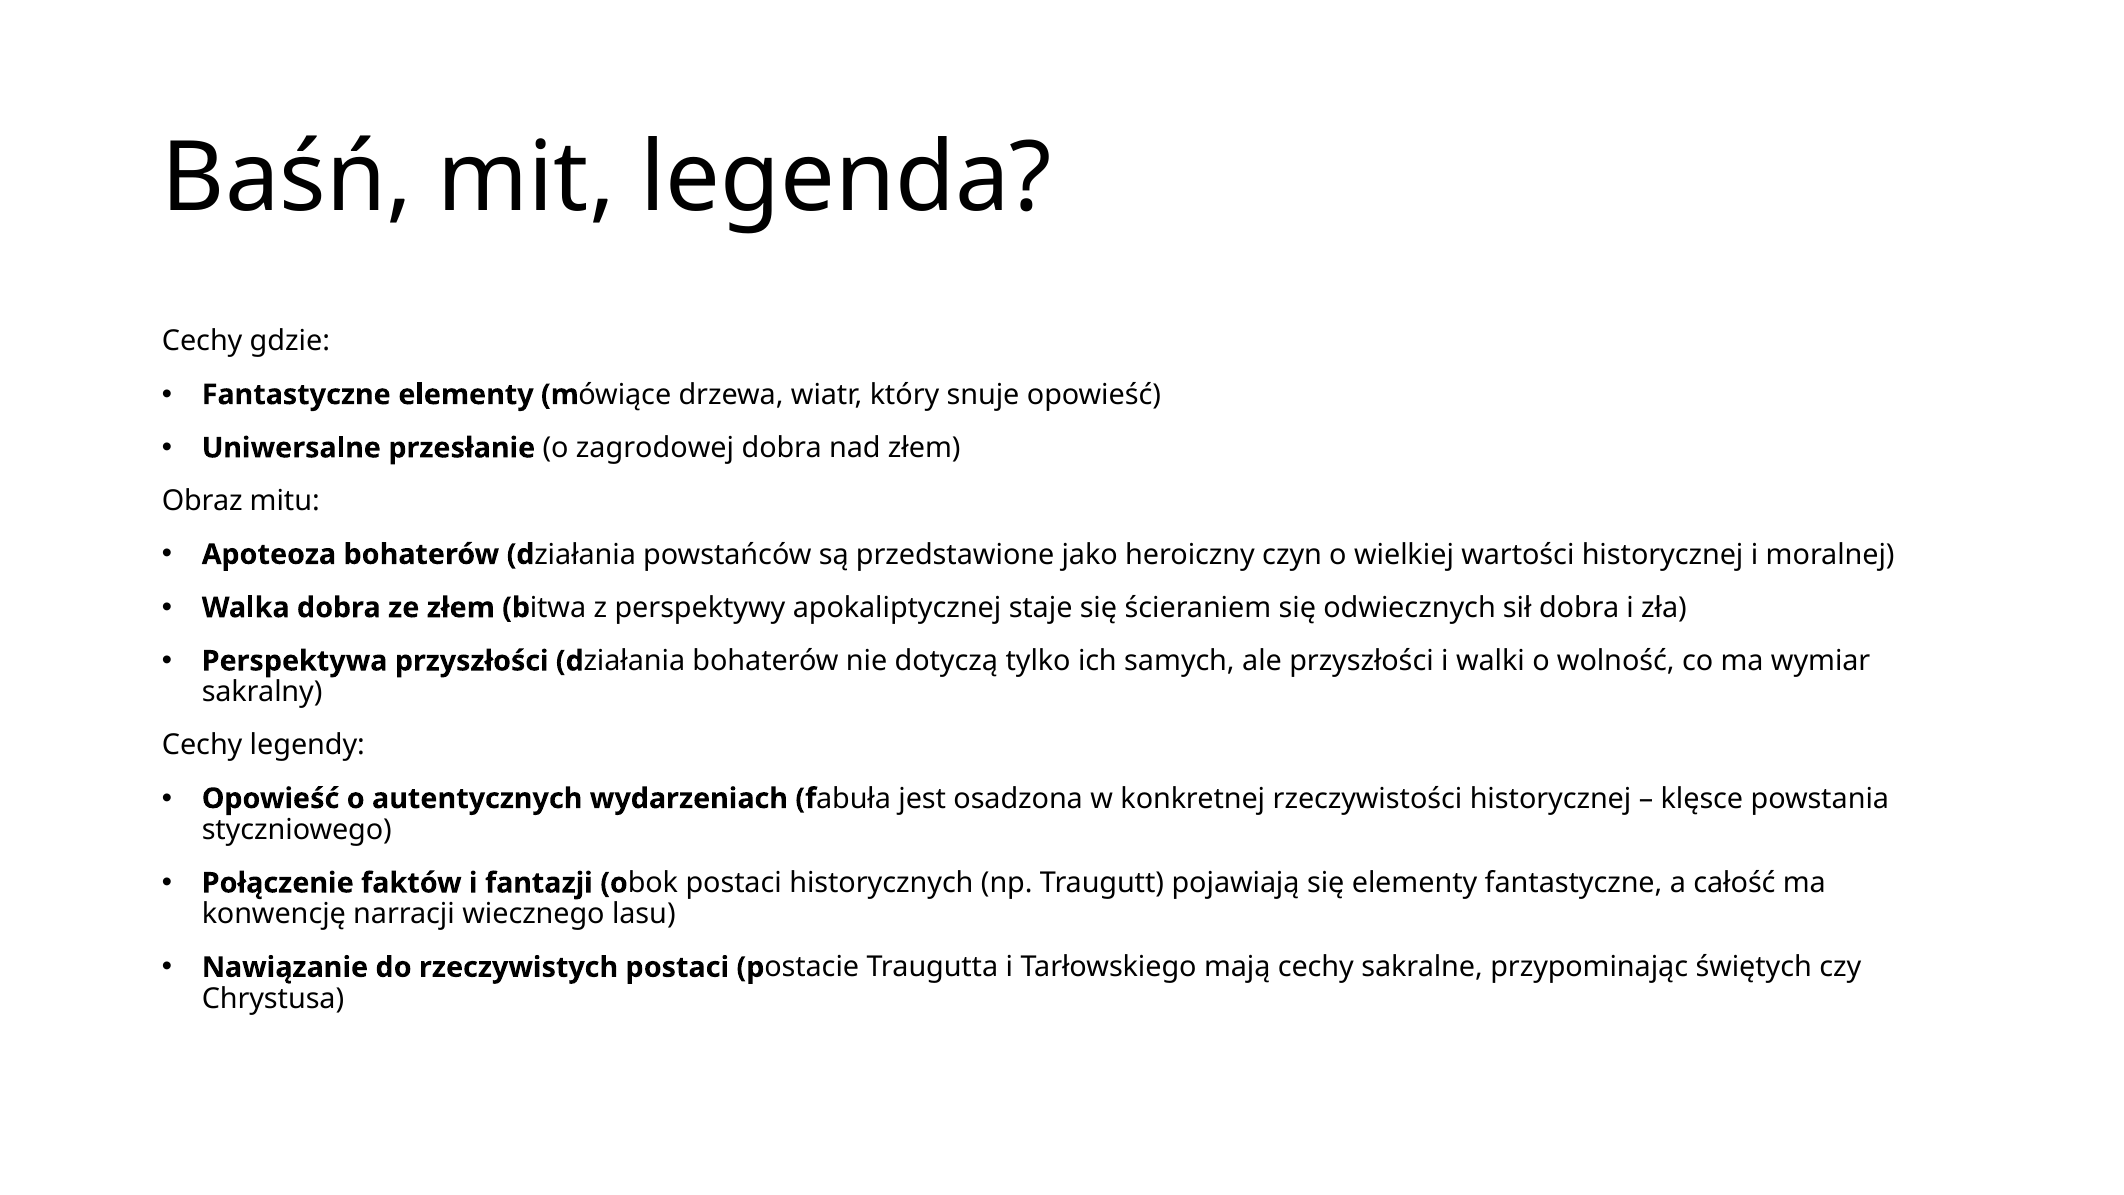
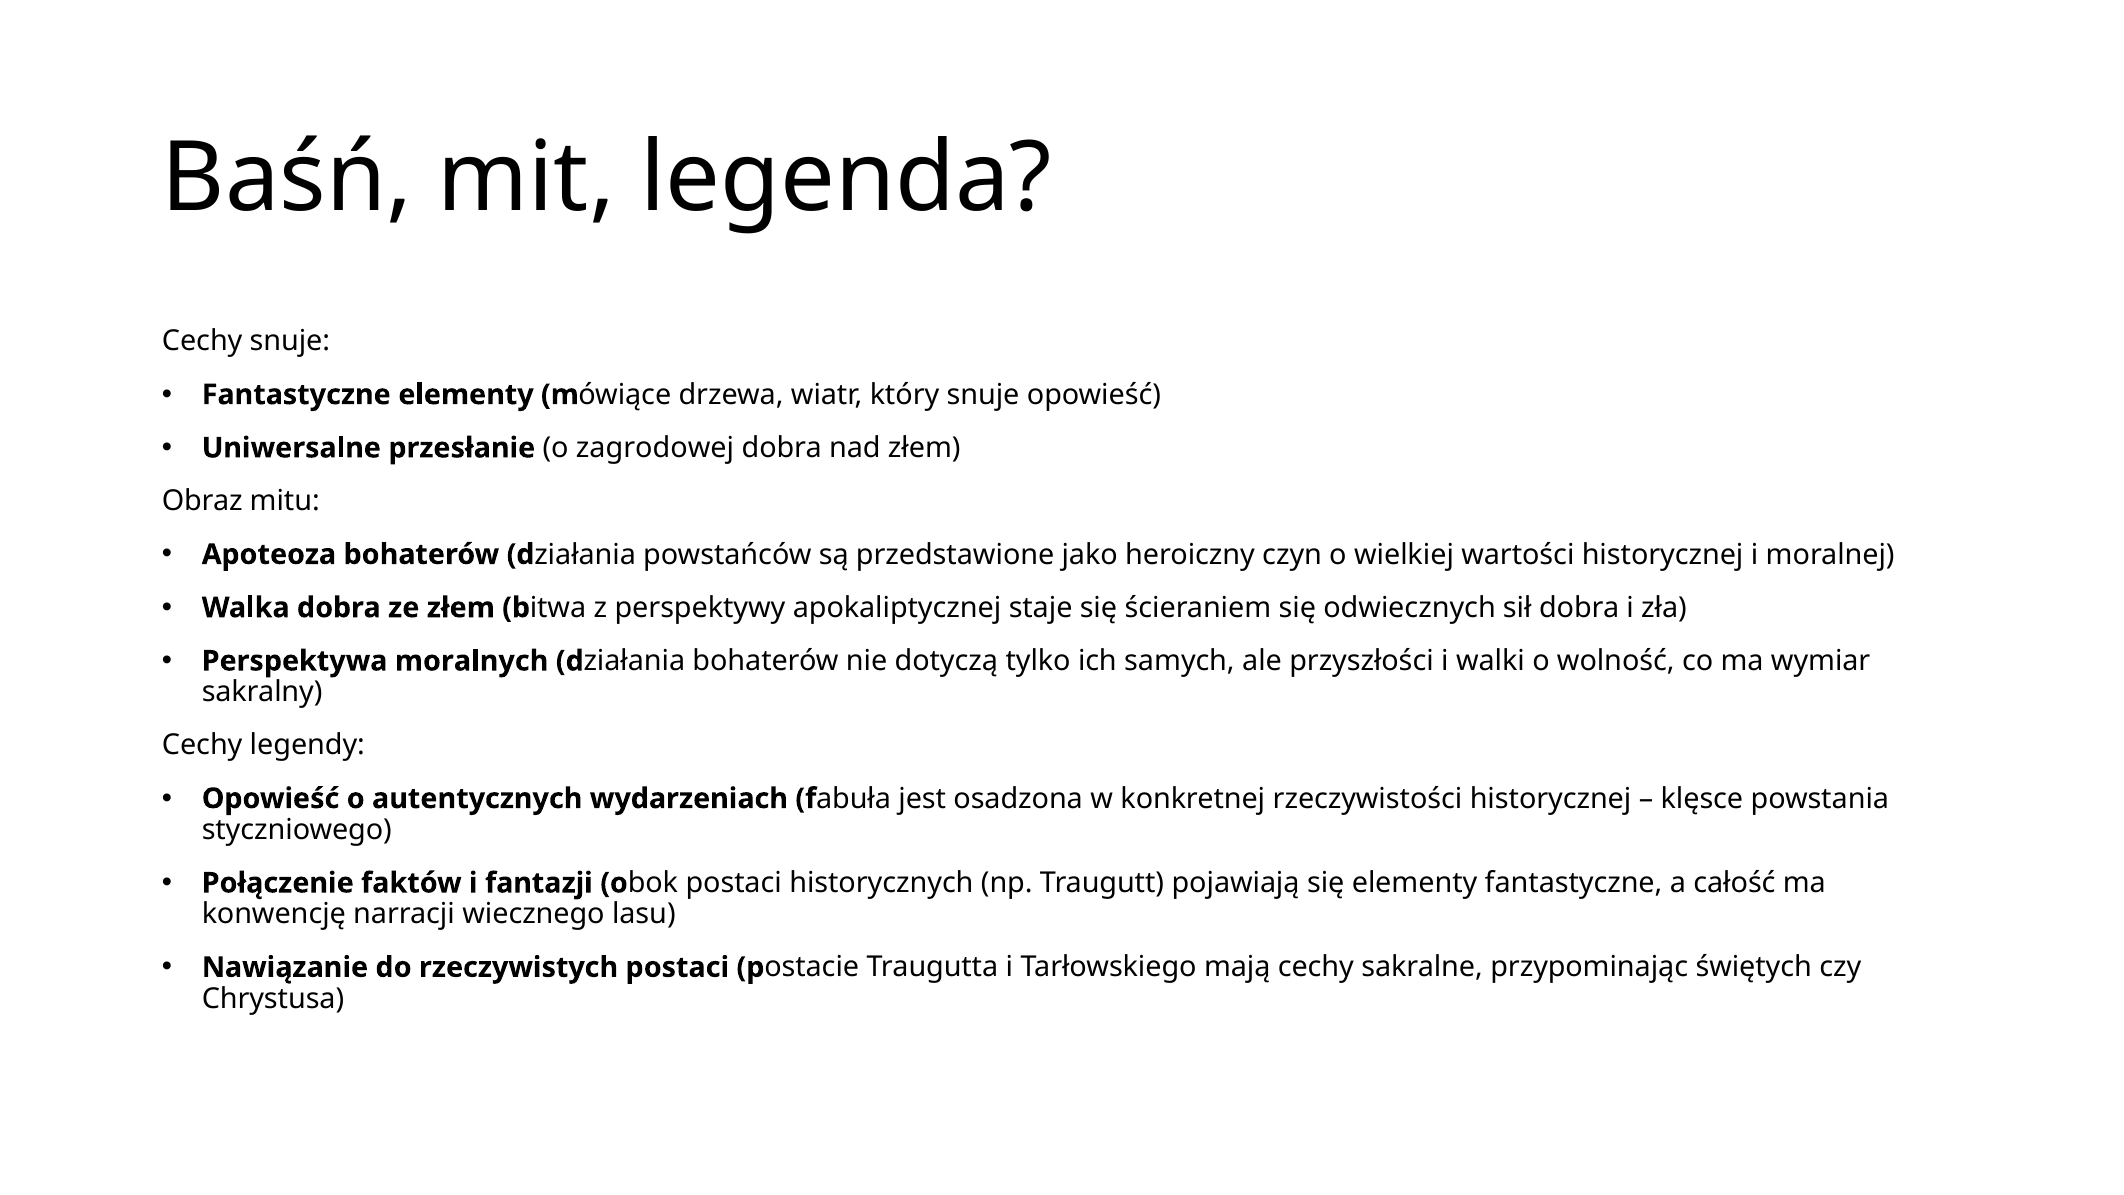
Cechy gdzie: gdzie -> snuje (290, 341)
Perspektywa przyszłości: przyszłości -> moralnych (472, 661)
